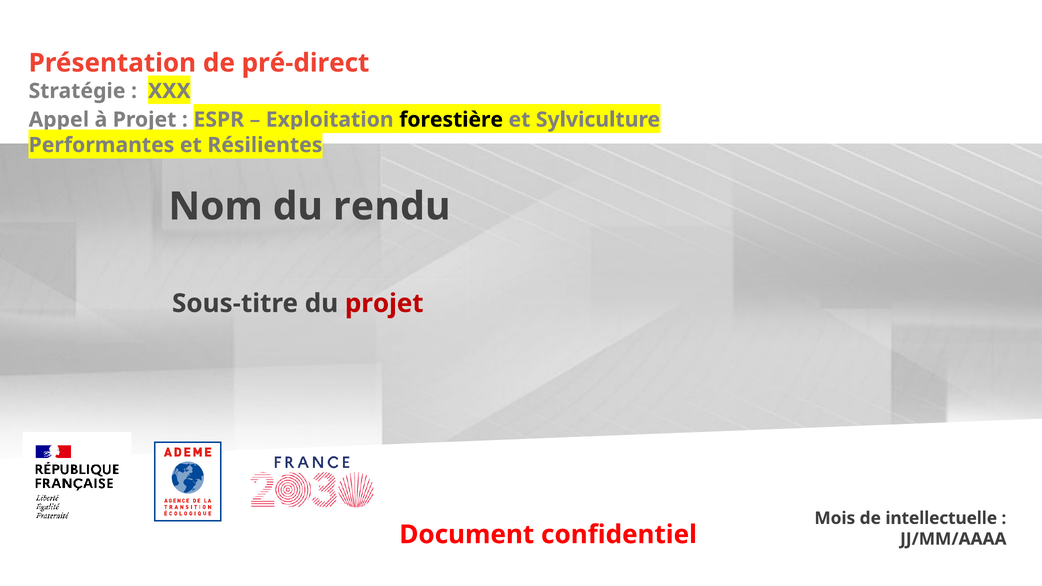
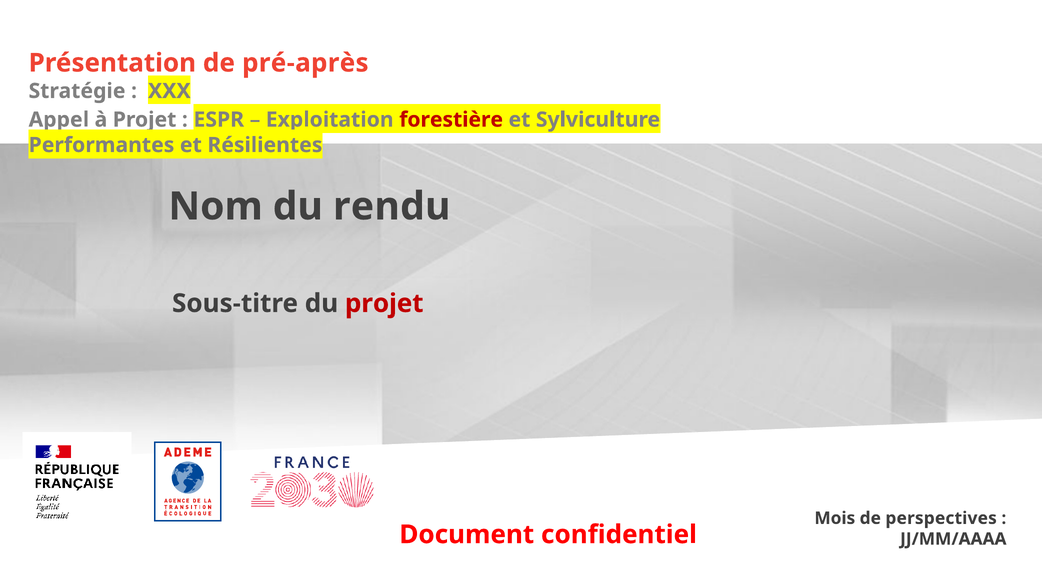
pré-direct: pré-direct -> pré-après (305, 63)
forestière colour: black -> red (451, 120)
intellectuelle: intellectuelle -> perspectives (941, 518)
